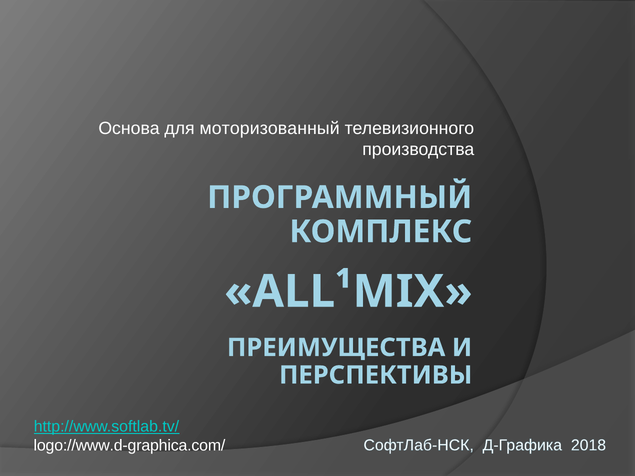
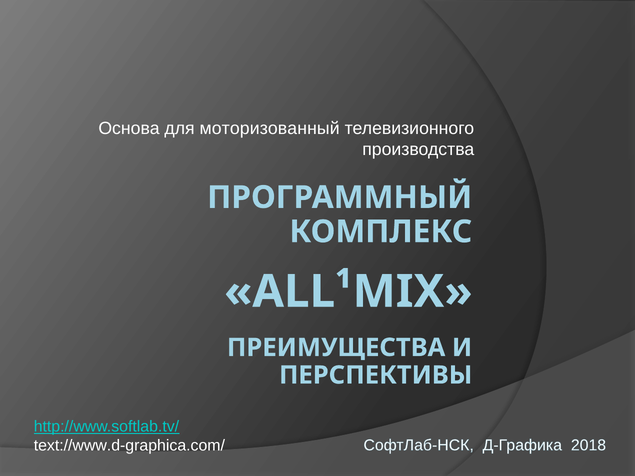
logo://www.d-graphica.com/: logo://www.d-graphica.com/ -> text://www.d-graphica.com/ (129, 446)
